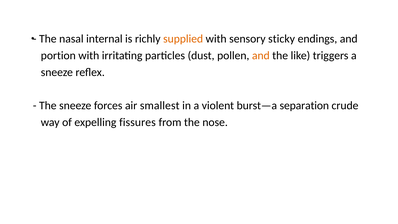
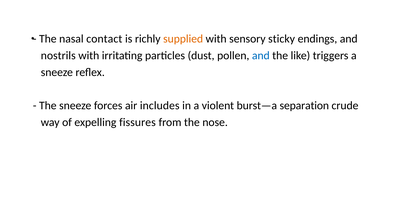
internal: internal -> contact (104, 39)
portion: portion -> nostrils (58, 55)
and colour: orange -> blue (261, 55)
smallest: smallest -> includes (160, 106)
